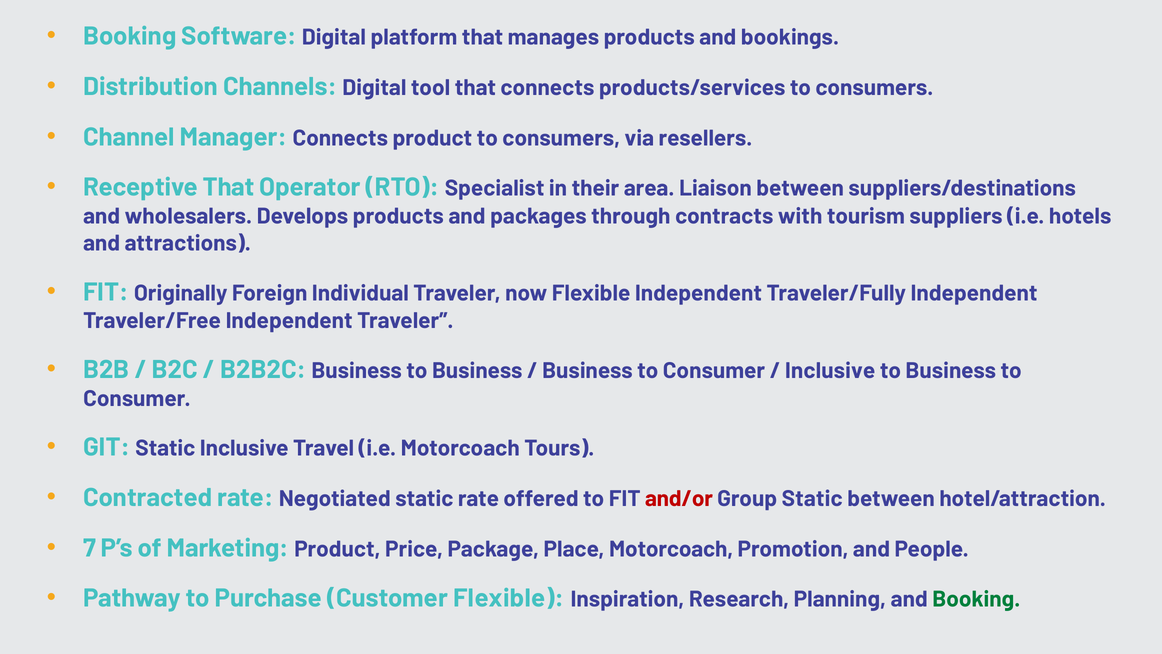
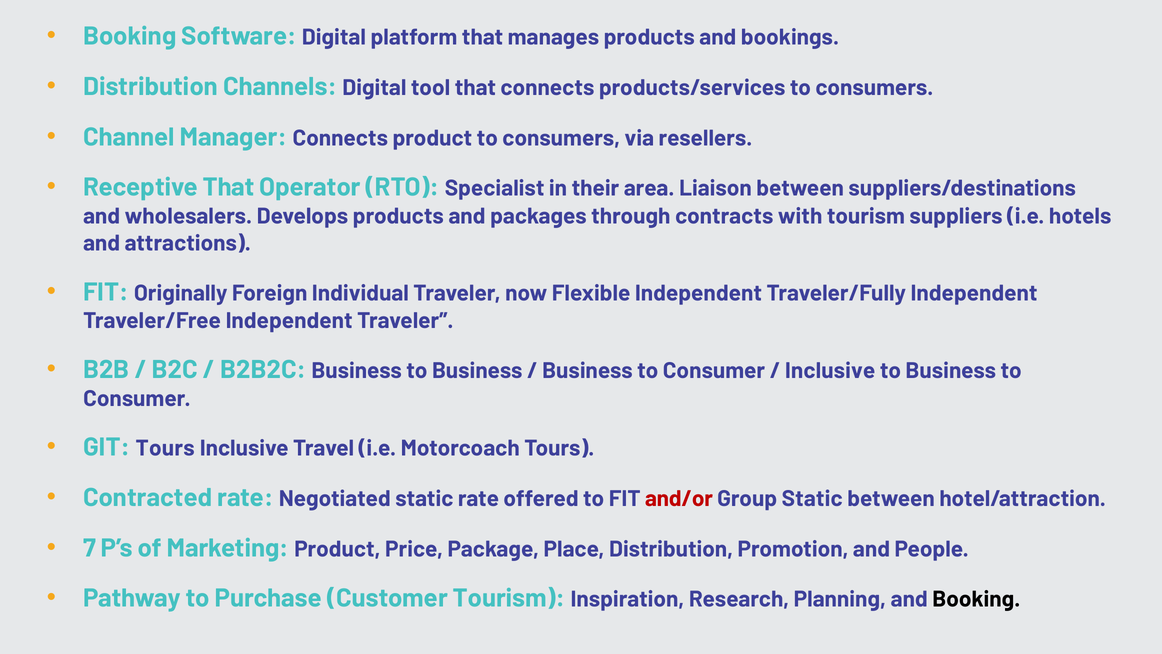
GIT Static: Static -> Tours (165, 448)
Place Motorcoach: Motorcoach -> Distribution (671, 549)
Customer Flexible: Flexible -> Tourism (509, 598)
Booking colour: green -> black (976, 599)
